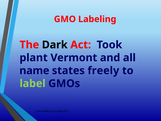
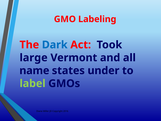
Dark colour: black -> blue (55, 45)
plant: plant -> large (34, 58)
freely: freely -> under (103, 70)
